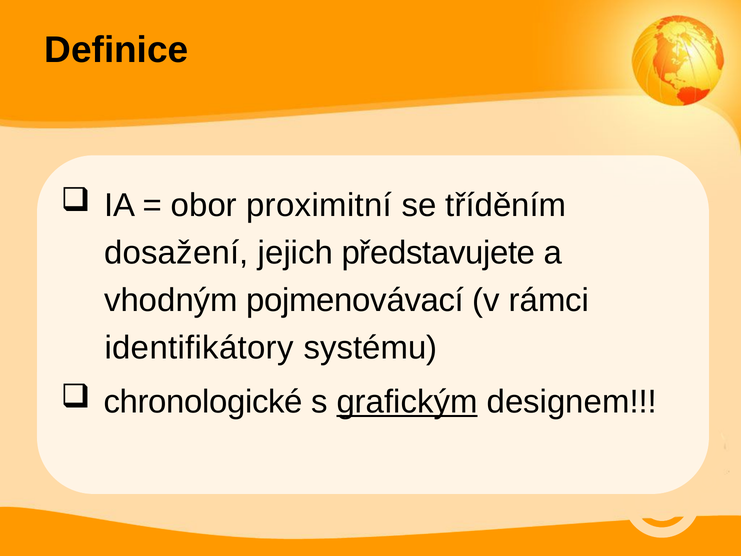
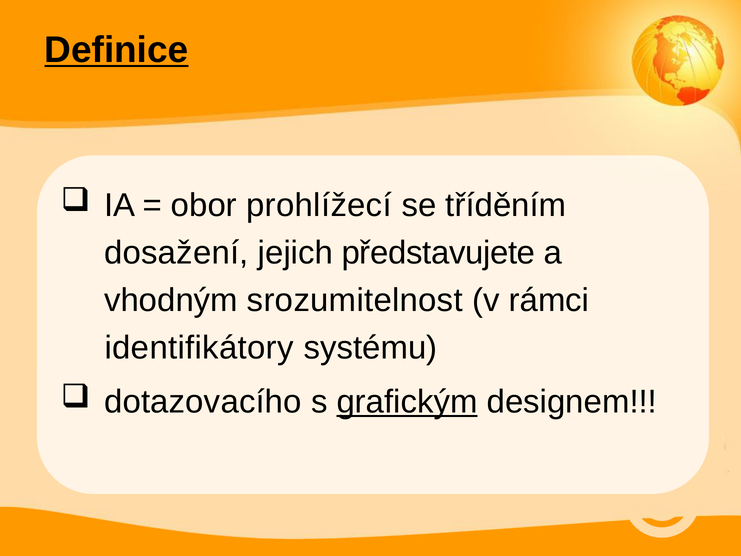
Definice underline: none -> present (116, 50)
proximitní: proximitní -> prohlížecí (319, 205)
pojmenovávací: pojmenovávací -> srozumitelnost (355, 300)
chronologické: chronologické -> dotazovacího (203, 402)
